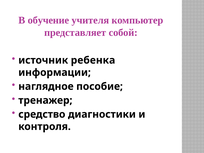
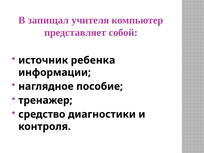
обучение: обучение -> запищал (48, 20)
